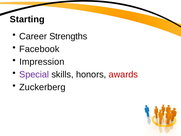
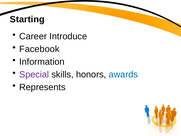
Strengths: Strengths -> Introduce (68, 36)
Impression: Impression -> Information (42, 62)
awards colour: red -> blue (123, 74)
Zuckerberg: Zuckerberg -> Represents (42, 87)
